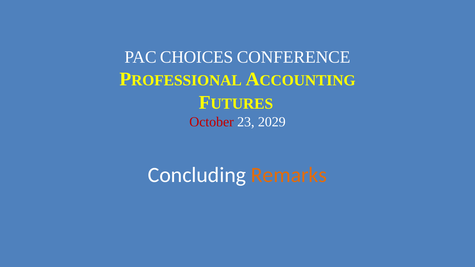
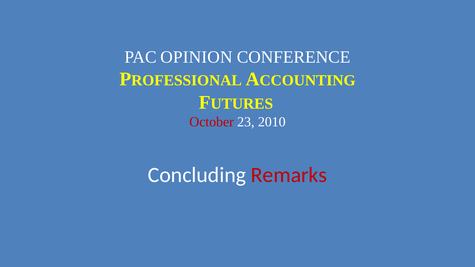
CHOICES: CHOICES -> OPINION (196, 57)
2029: 2029 -> 2010 (272, 122)
Remarks colour: orange -> red (289, 175)
